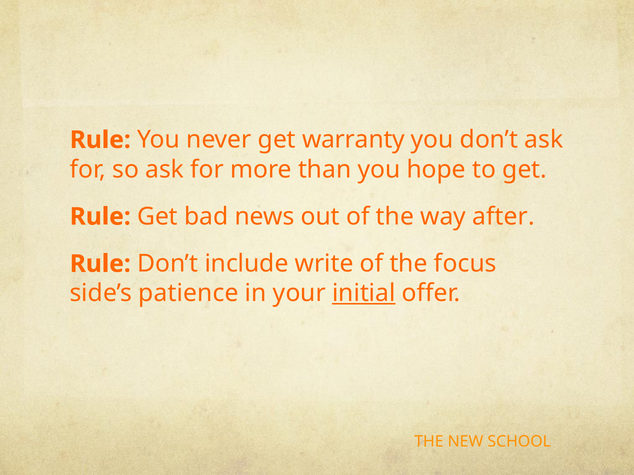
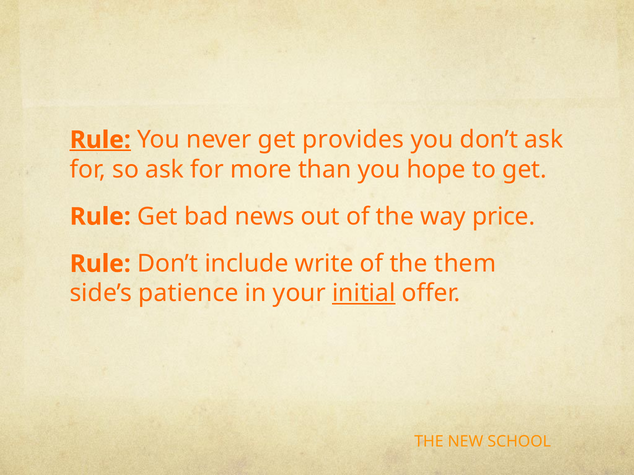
Rule underline: none -> present (100, 140)
warranty: warranty -> provides (353, 140)
after: after -> price (504, 217)
focus: focus -> them (465, 264)
